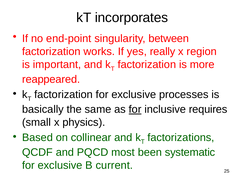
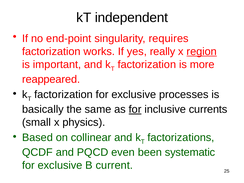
incorporates: incorporates -> independent (131, 18)
between: between -> requires (169, 38)
region underline: none -> present (202, 52)
requires: requires -> currents (208, 109)
most: most -> even (123, 152)
